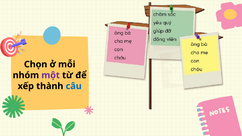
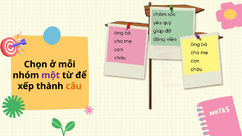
câu colour: blue -> orange (74, 86)
